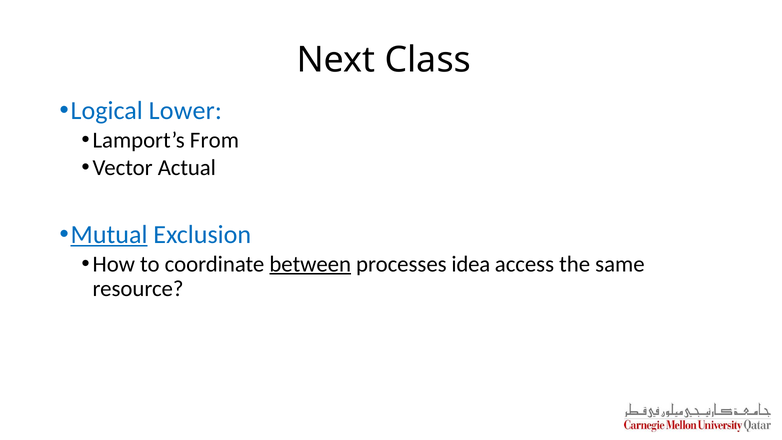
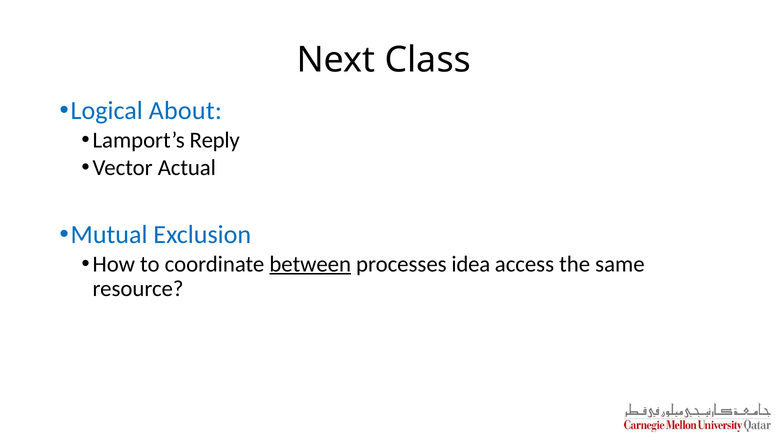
Lower: Lower -> About (185, 111)
From: From -> Reply (215, 140)
Mutual underline: present -> none (109, 235)
